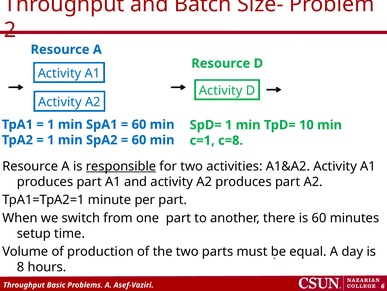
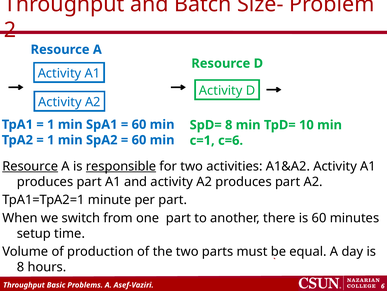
SpD= 1: 1 -> 8 (229, 125)
c=8: c=8 -> c=6 (231, 140)
Resource underline: none -> present (30, 166)
